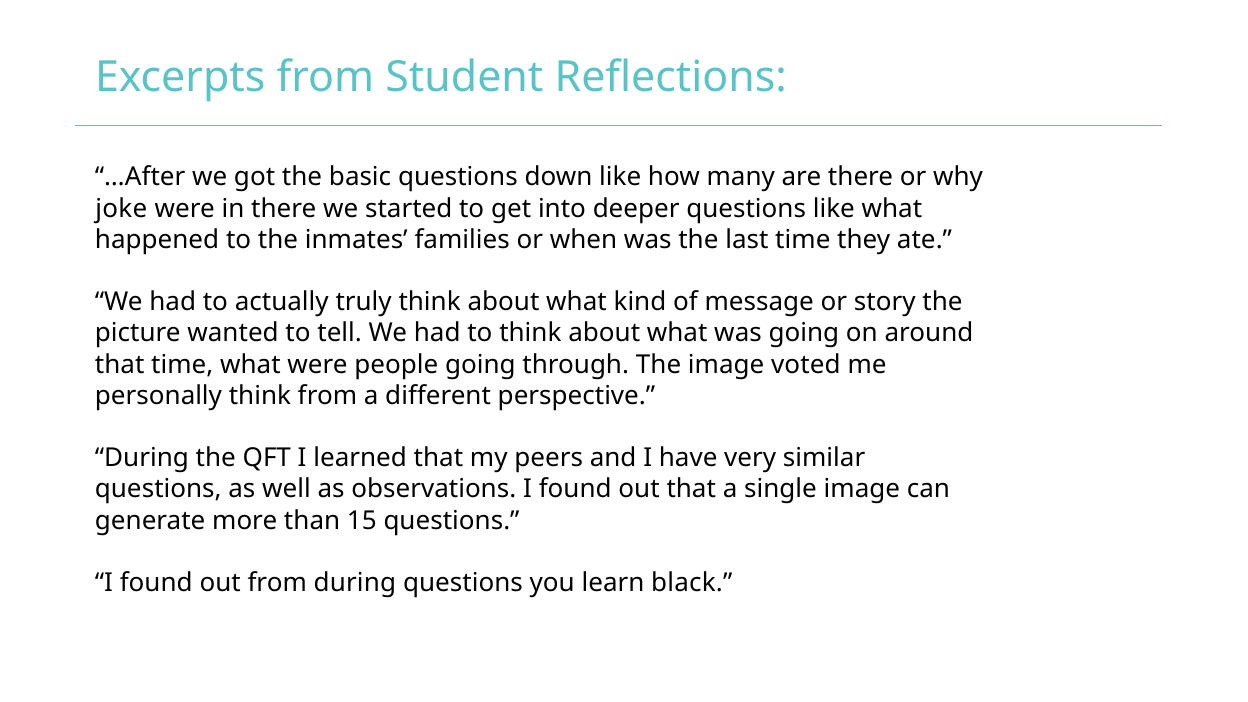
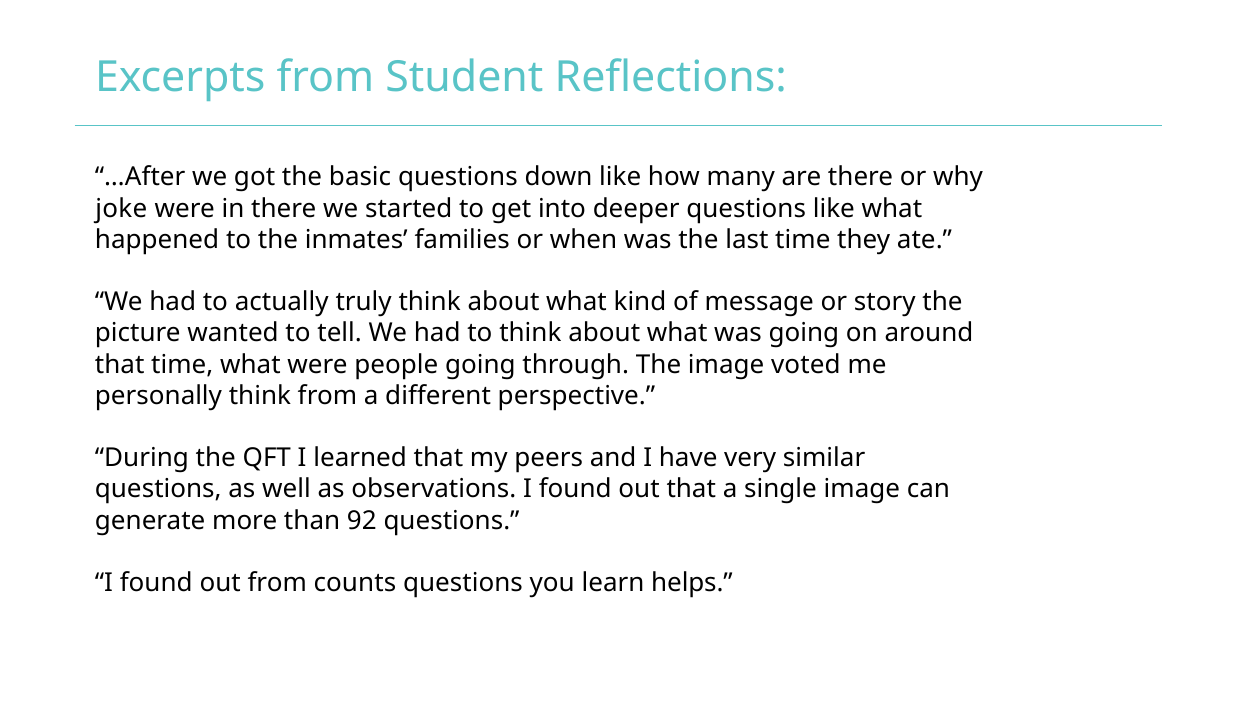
15: 15 -> 92 (362, 521)
from during: during -> counts (355, 583)
black: black -> helps (692, 583)
